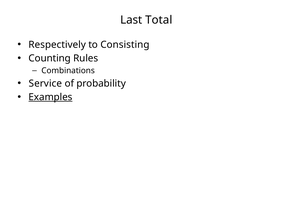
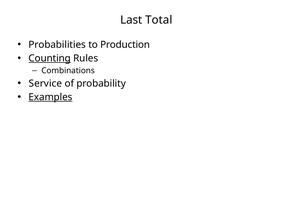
Respectively: Respectively -> Probabilities (57, 45)
Consisting: Consisting -> Production (125, 45)
Counting underline: none -> present (50, 58)
